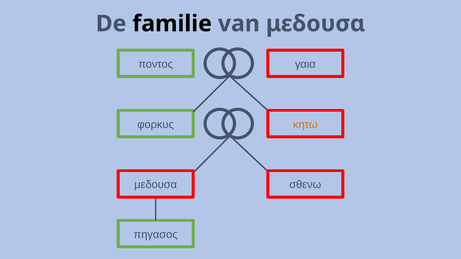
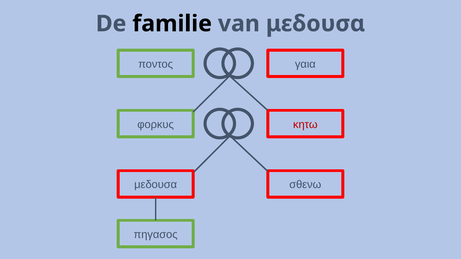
κητω colour: orange -> red (305, 125)
